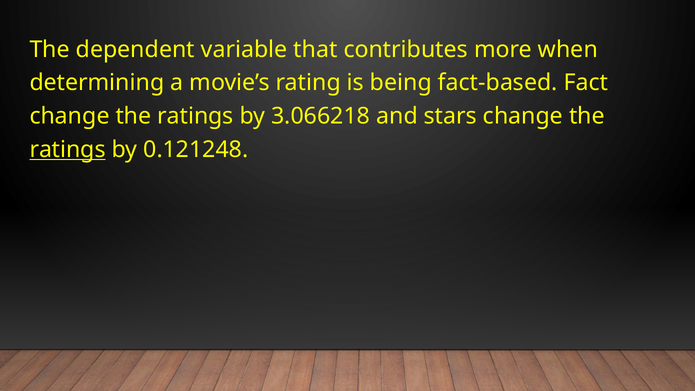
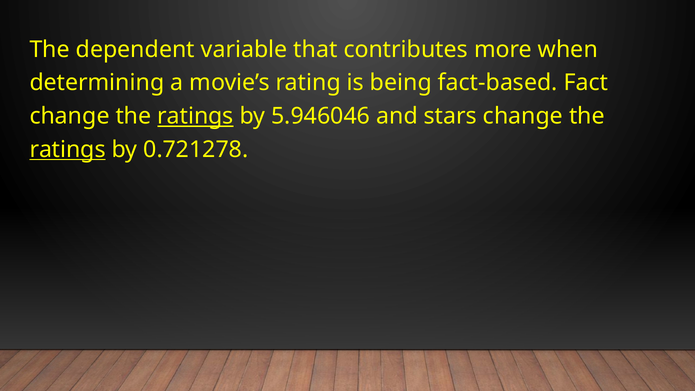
ratings underline: none -> present (195, 116)
3.066218: 3.066218 -> 5.946046 (321, 116)
0.121248: 0.121248 -> 0.721278 (196, 150)
